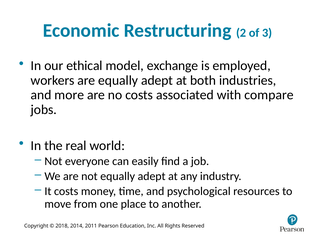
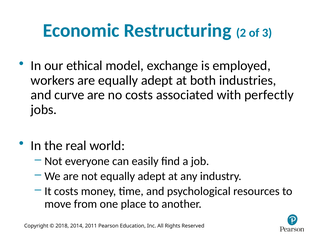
more: more -> curve (69, 95)
compare: compare -> perfectly (269, 95)
